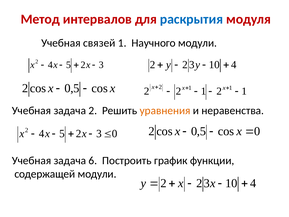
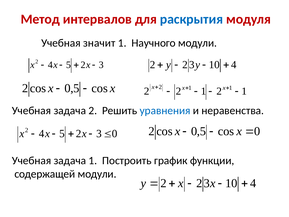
связей: связей -> значит (99, 43)
уравнения colour: orange -> blue (165, 111)
задача 6: 6 -> 1 (93, 160)
